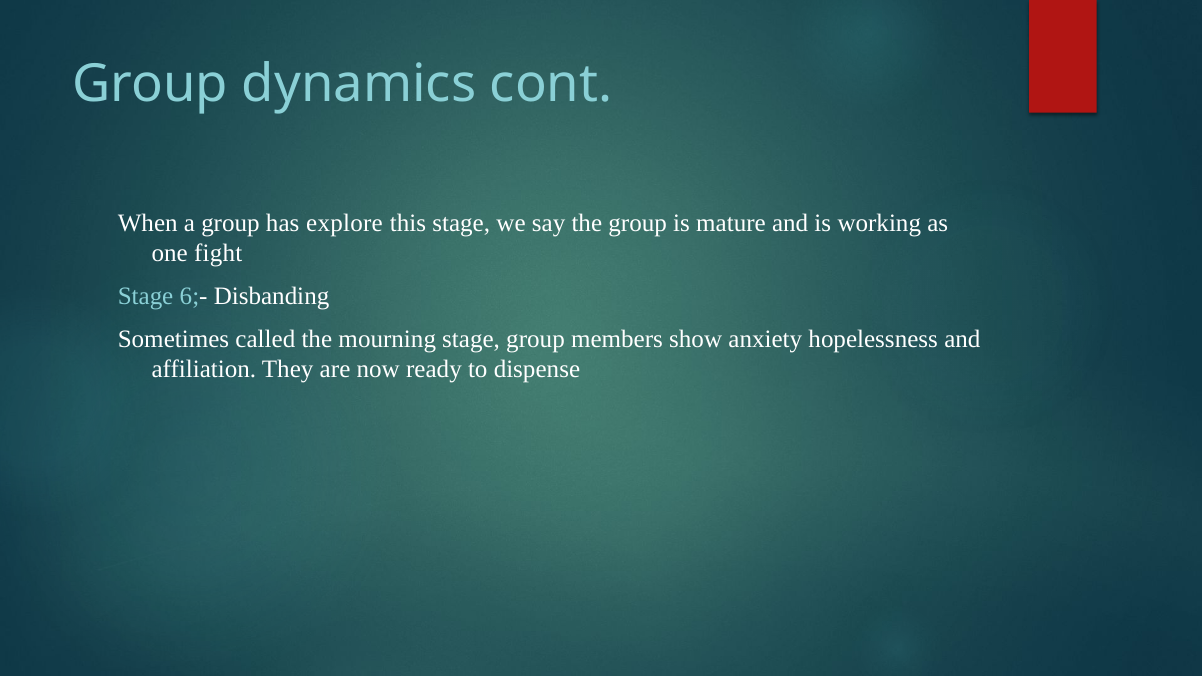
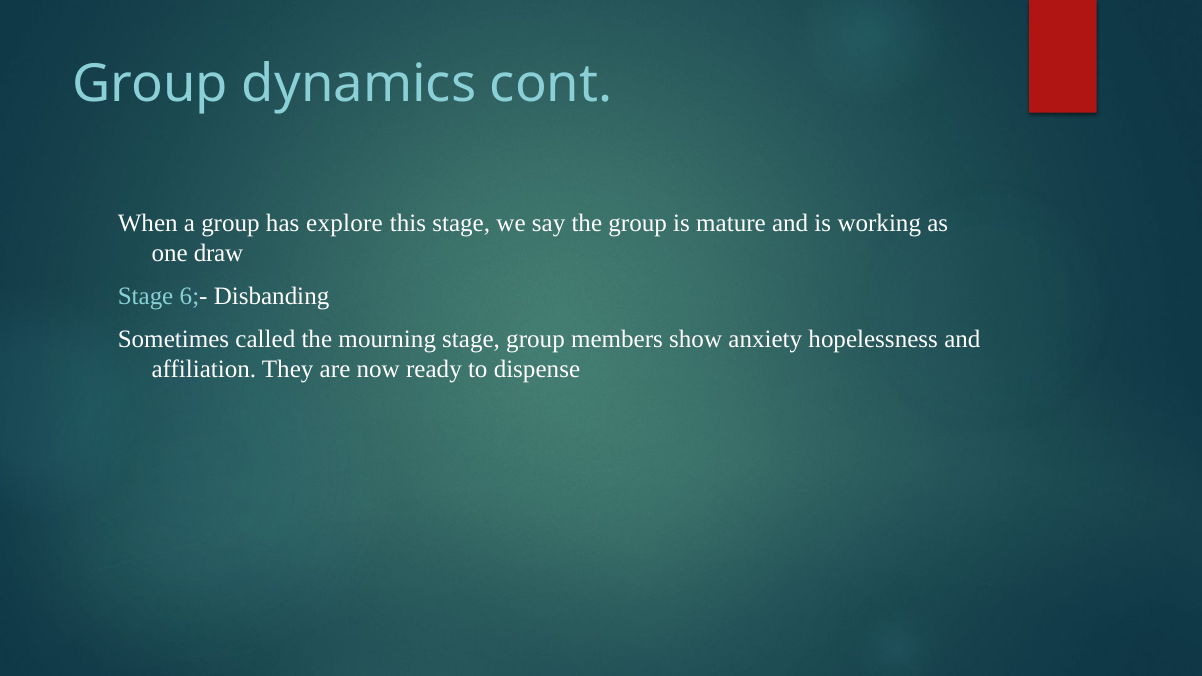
fight: fight -> draw (218, 254)
